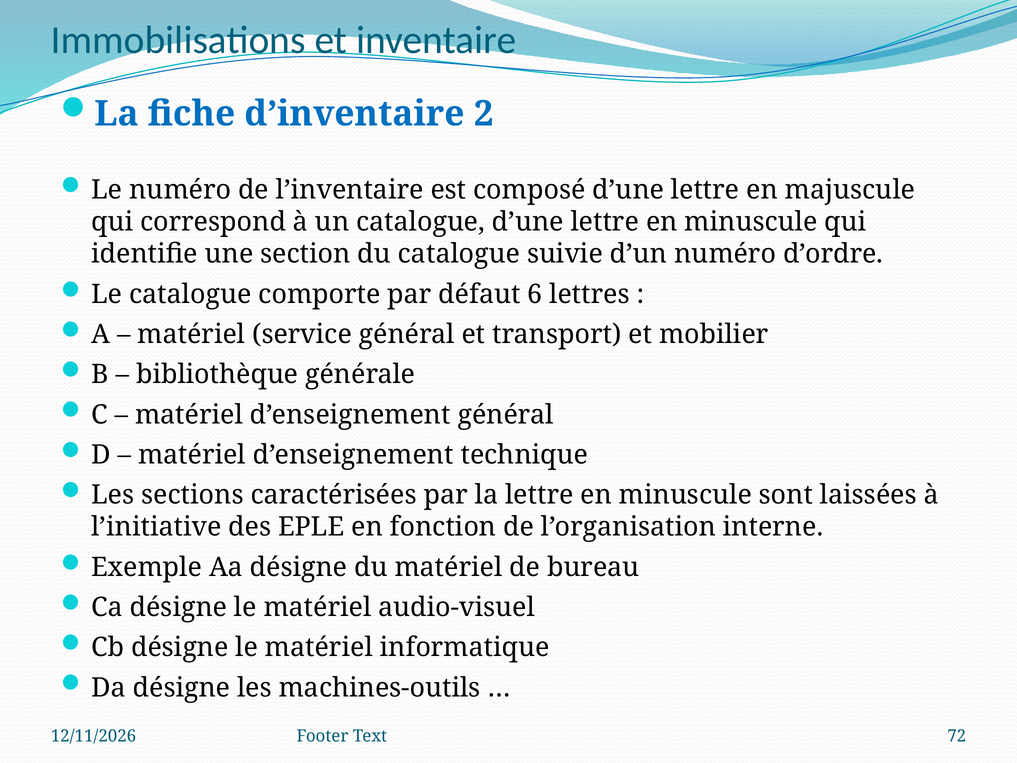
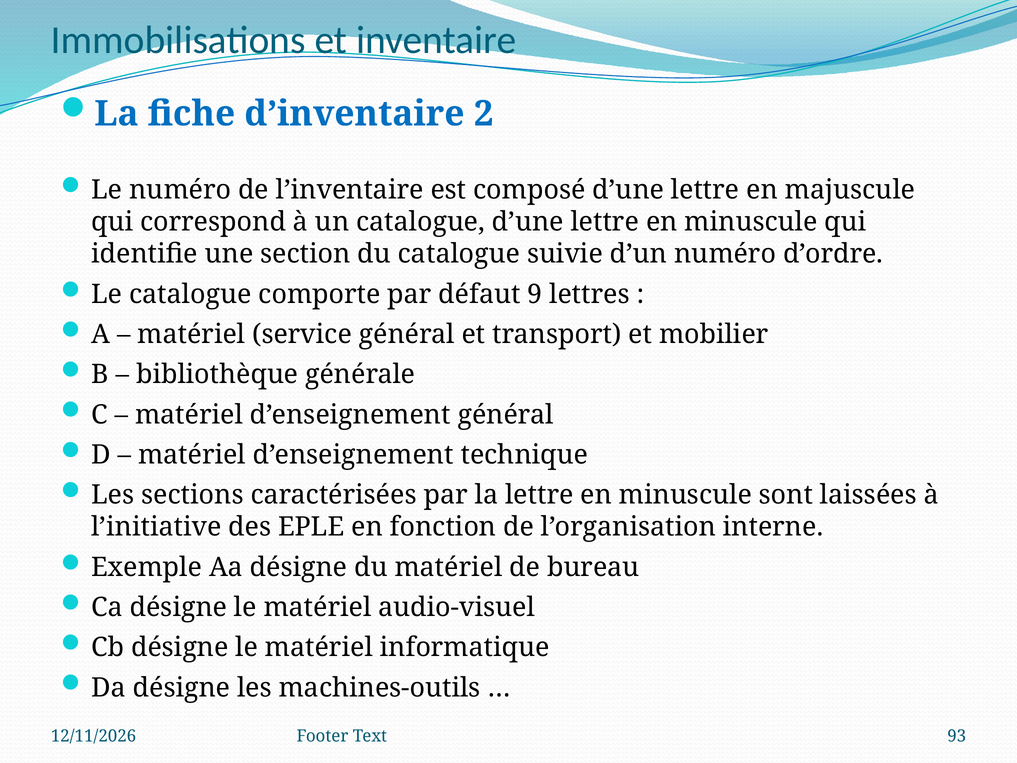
6: 6 -> 9 (535, 294)
72: 72 -> 93 (957, 736)
